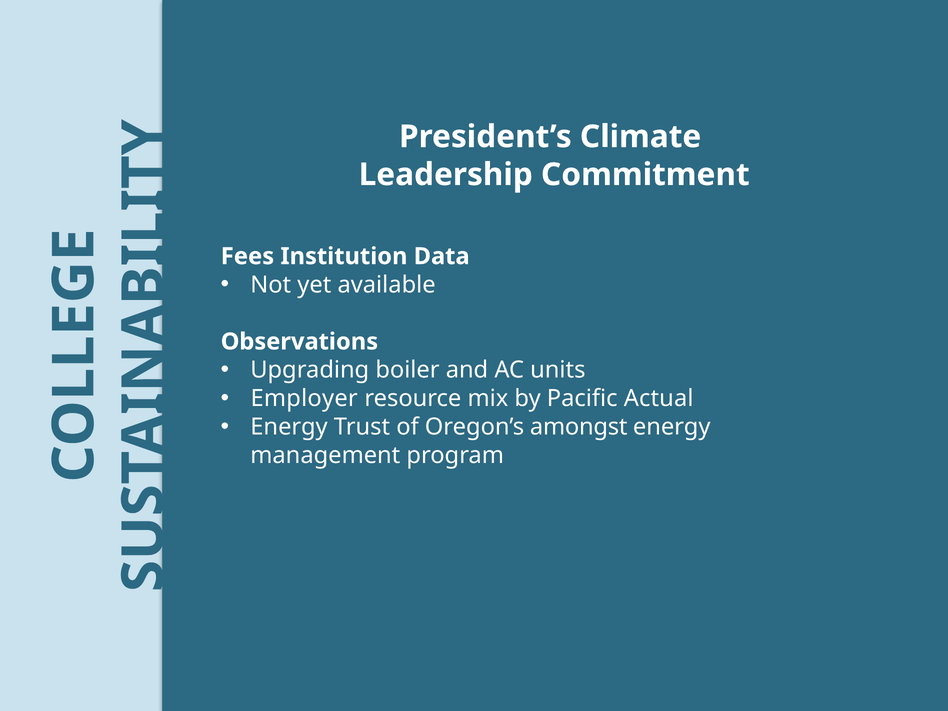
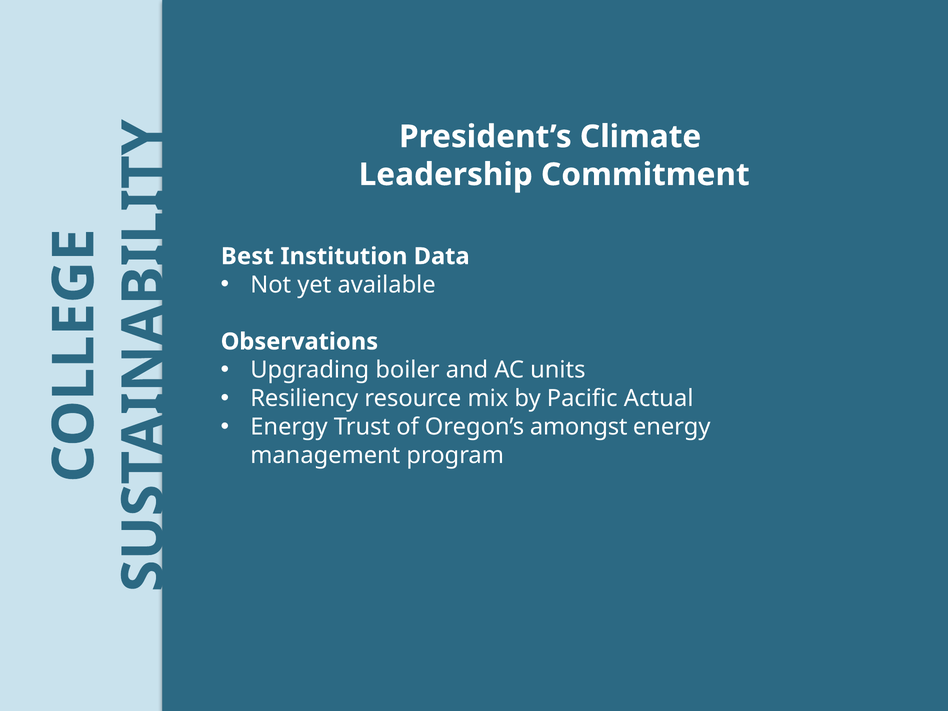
Fees: Fees -> Best (247, 256)
Employer: Employer -> Resiliency (304, 399)
